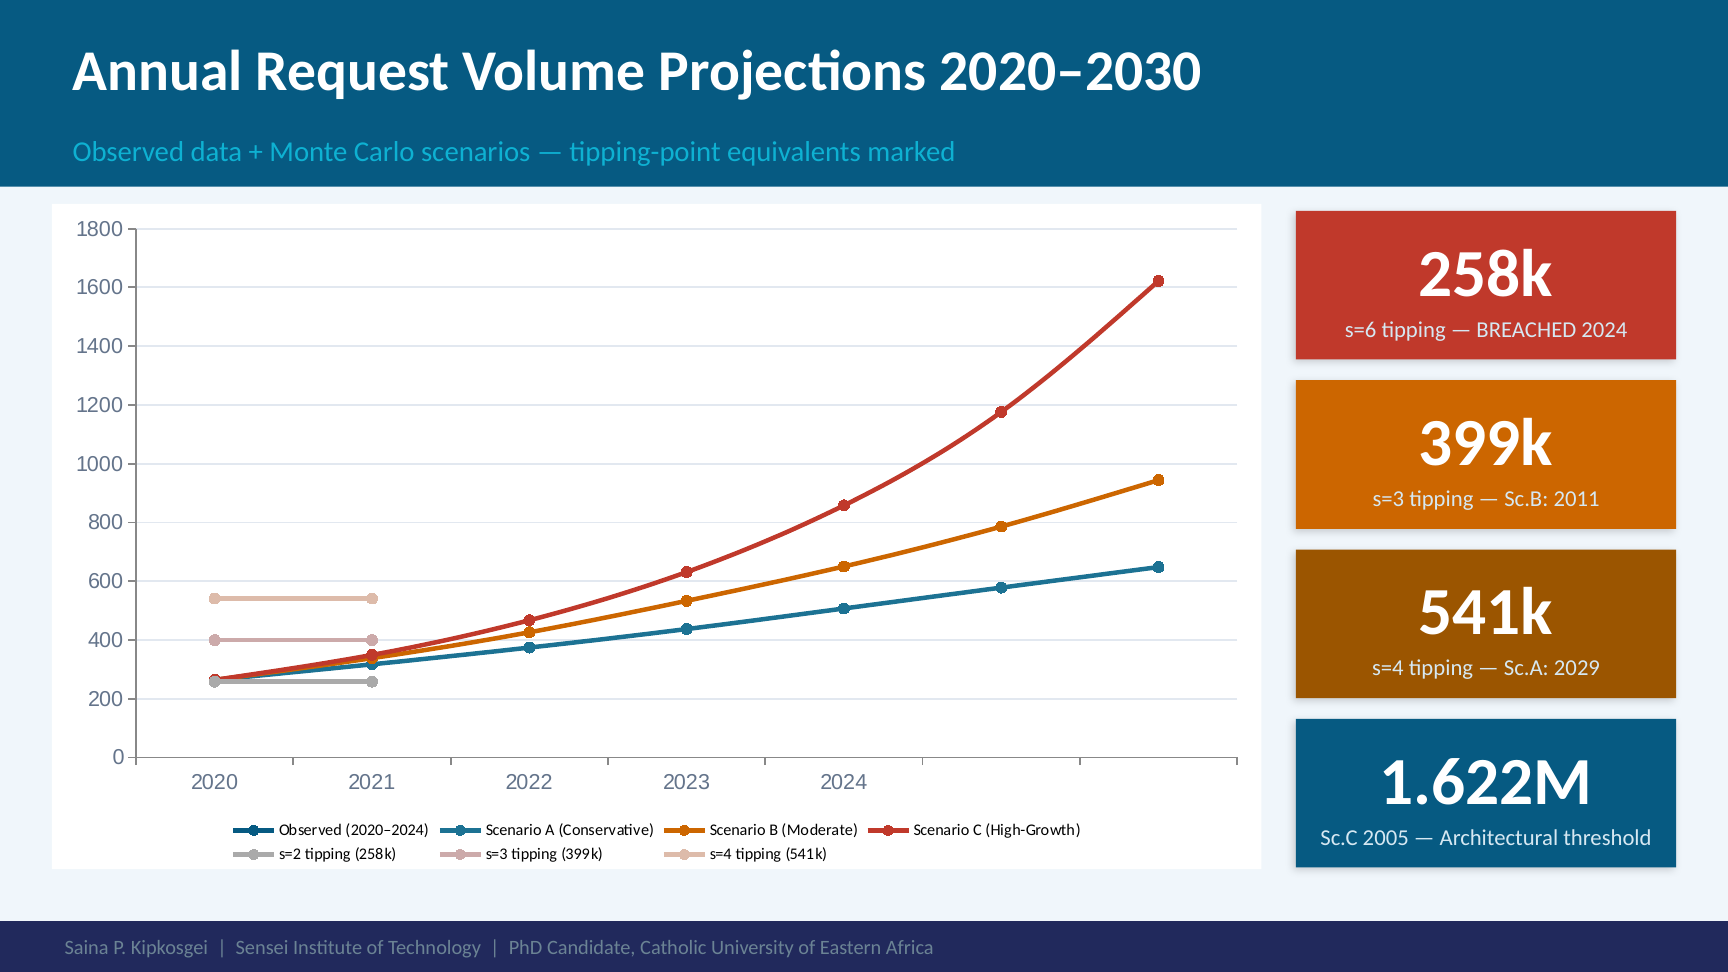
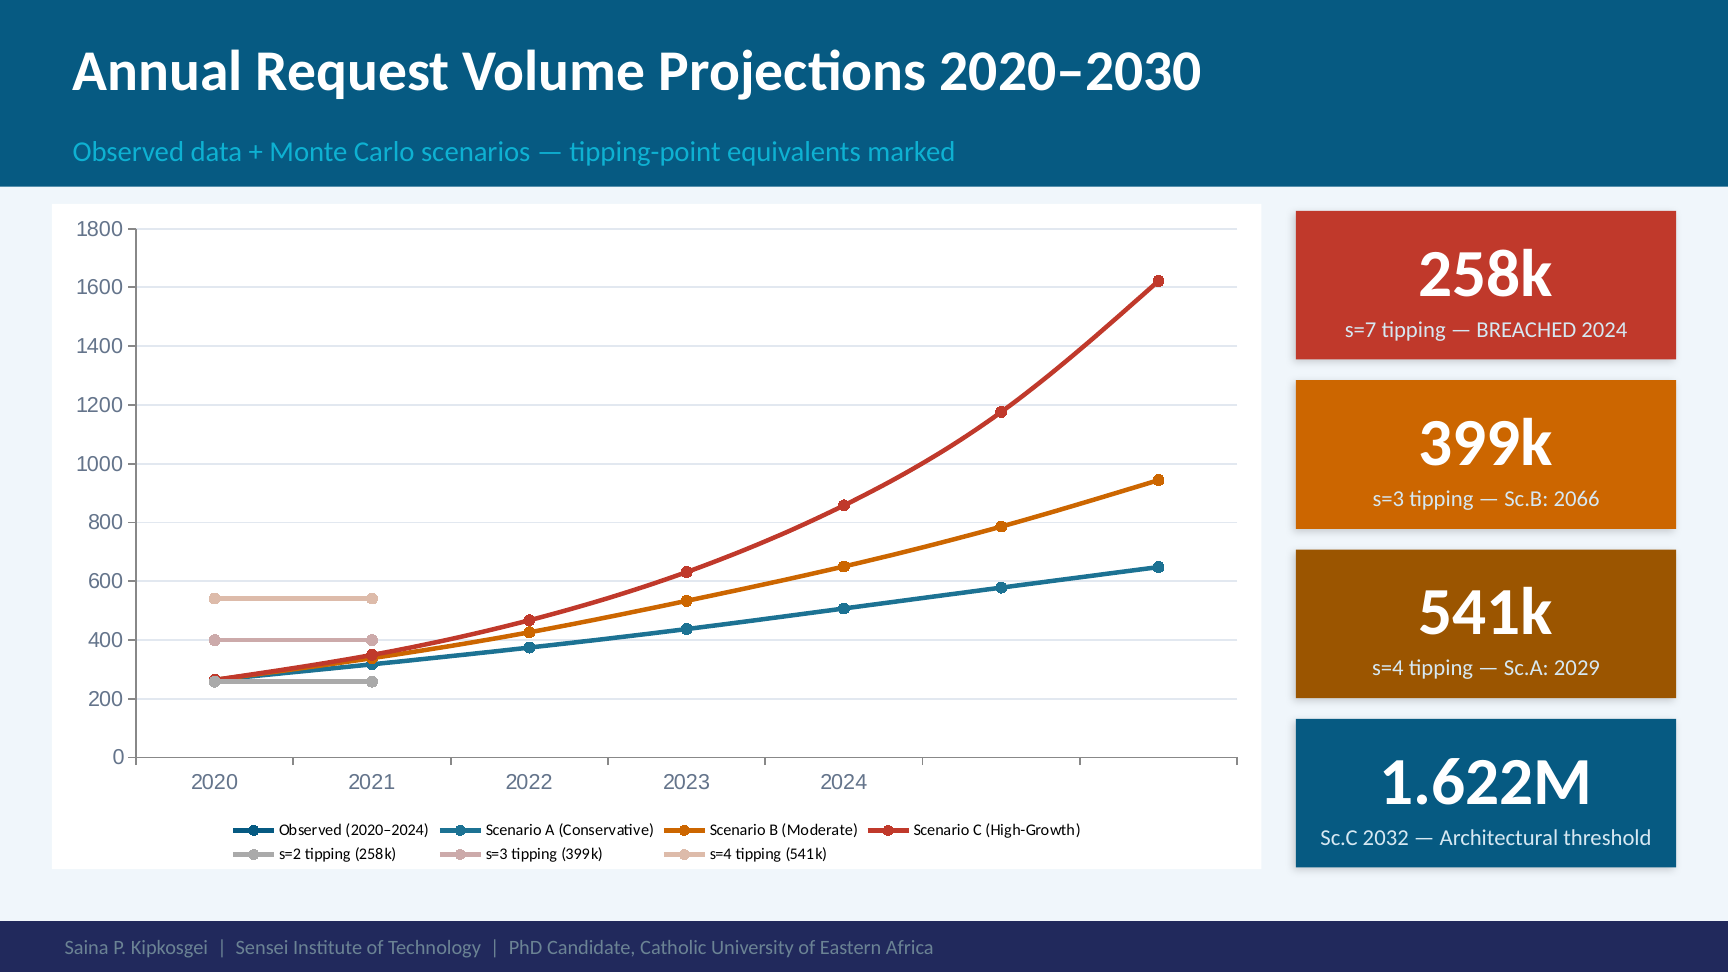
s=6: s=6 -> s=7 (1361, 330)
2011: 2011 -> 2066 (1577, 499)
2005: 2005 -> 2032 (1386, 838)
